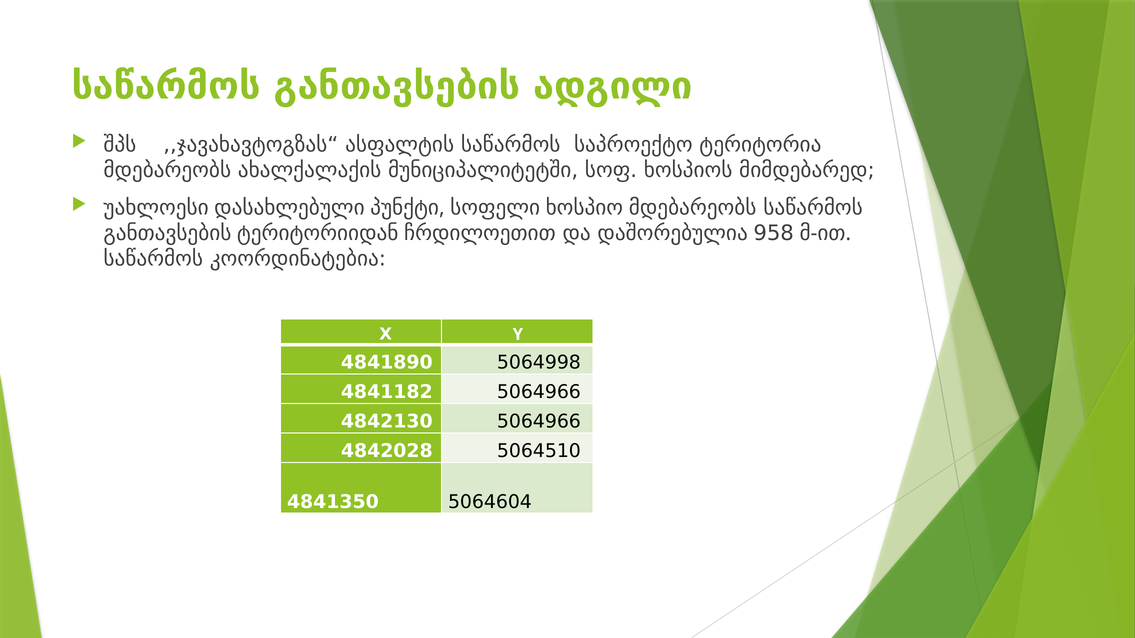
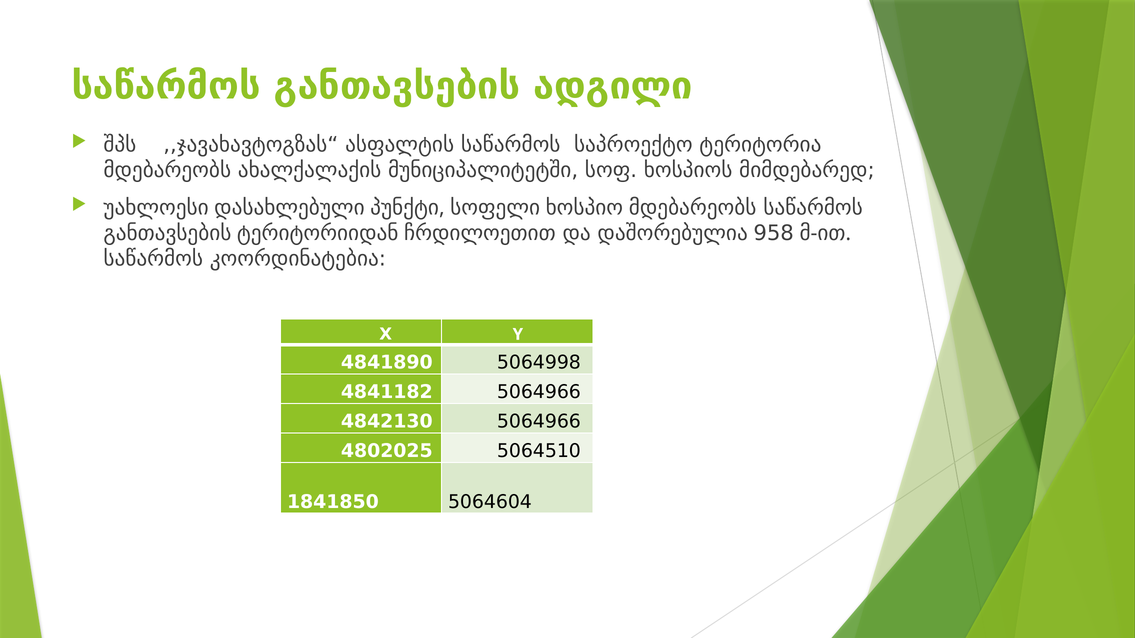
4842028: 4842028 -> 4802025 (387, 451)
4841350: 4841350 -> 1841850 (333, 503)
